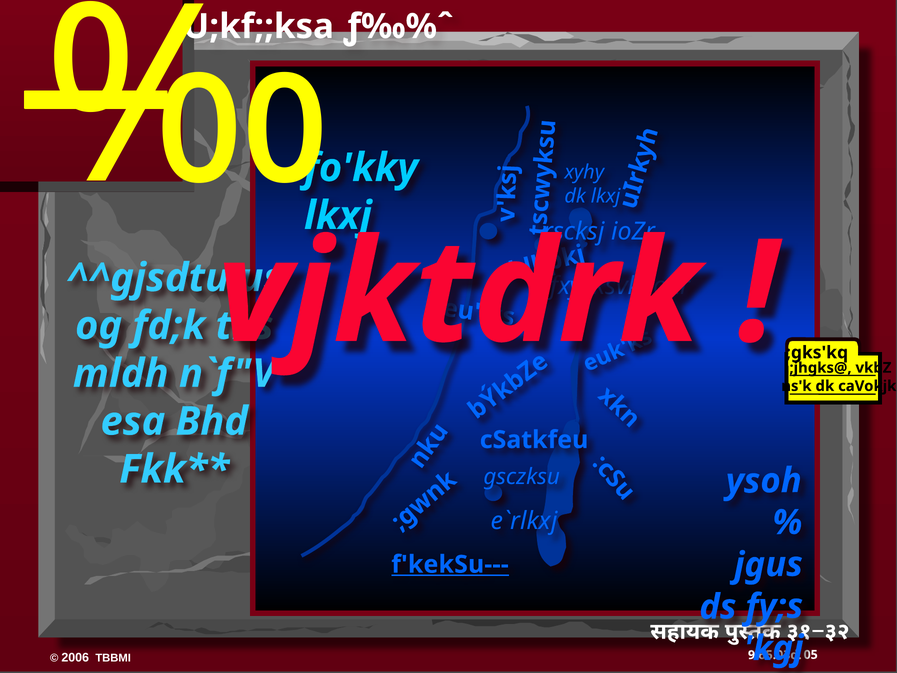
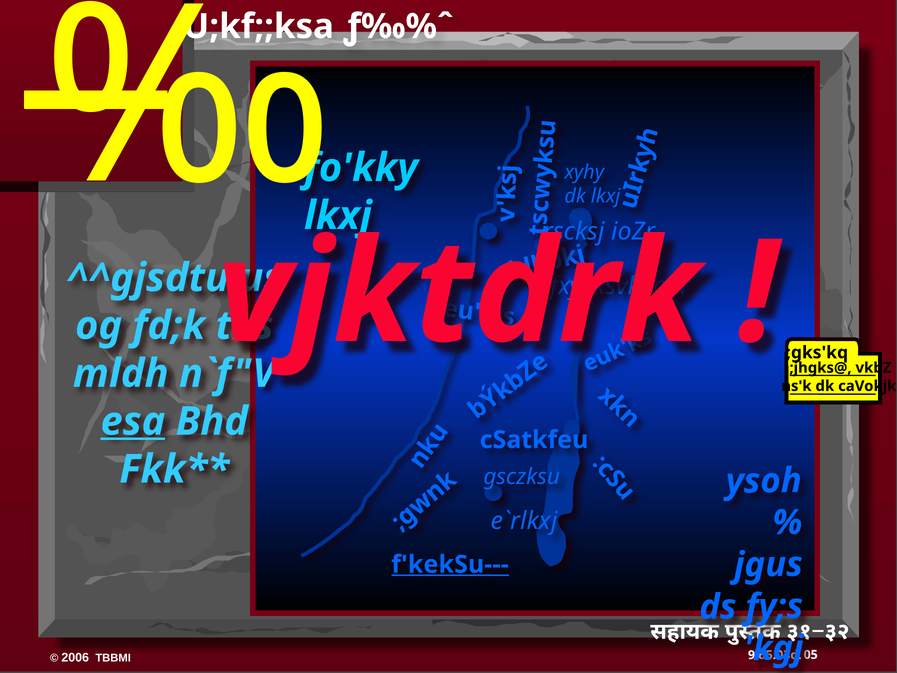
esa underline: none -> present (133, 421)
